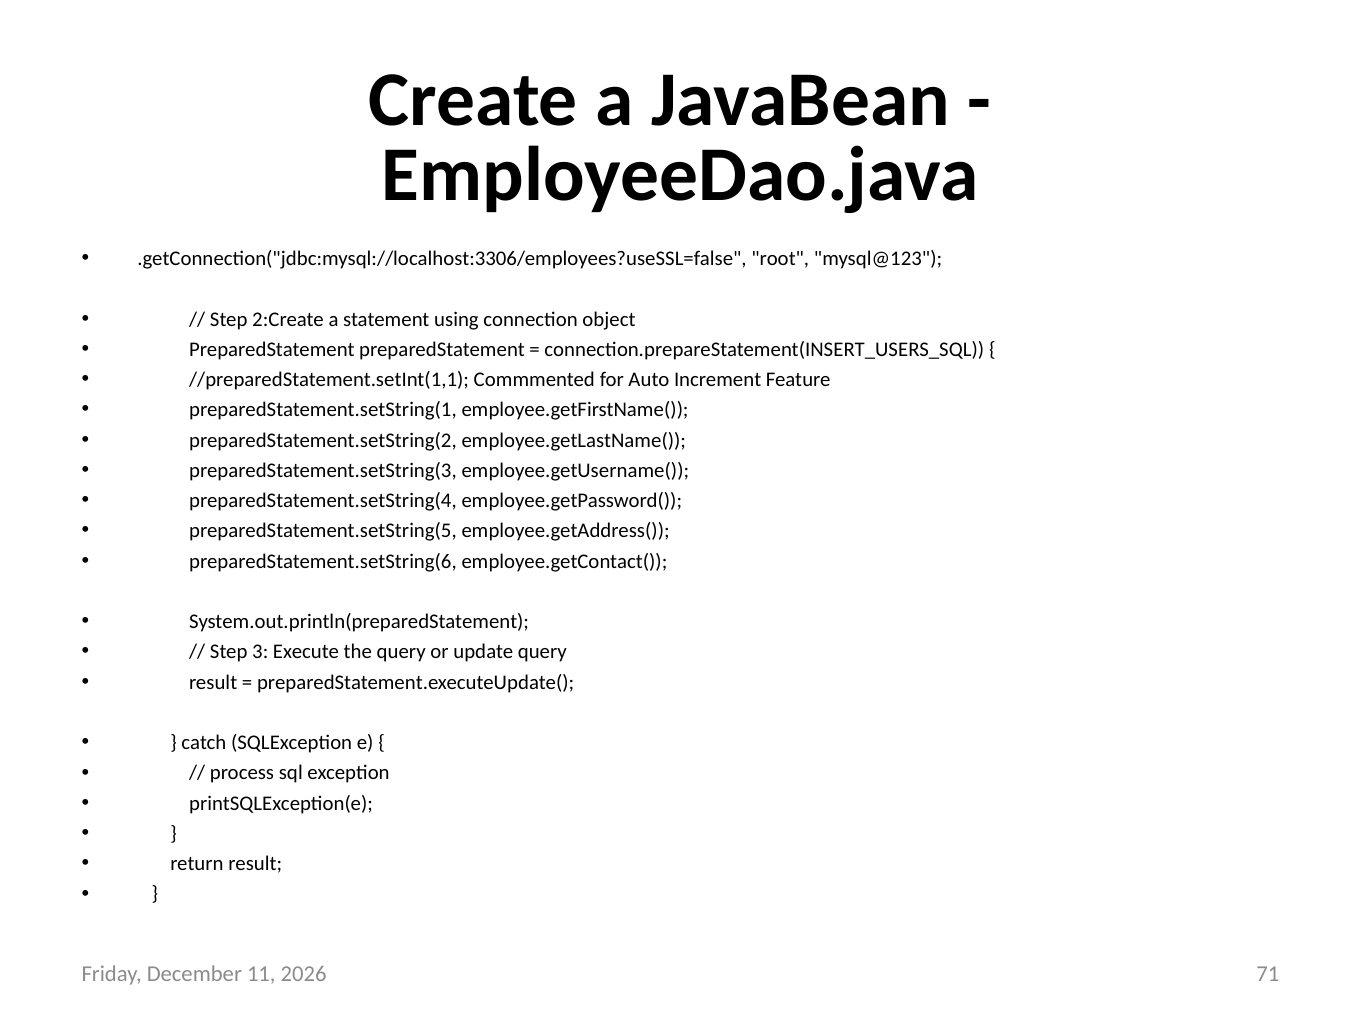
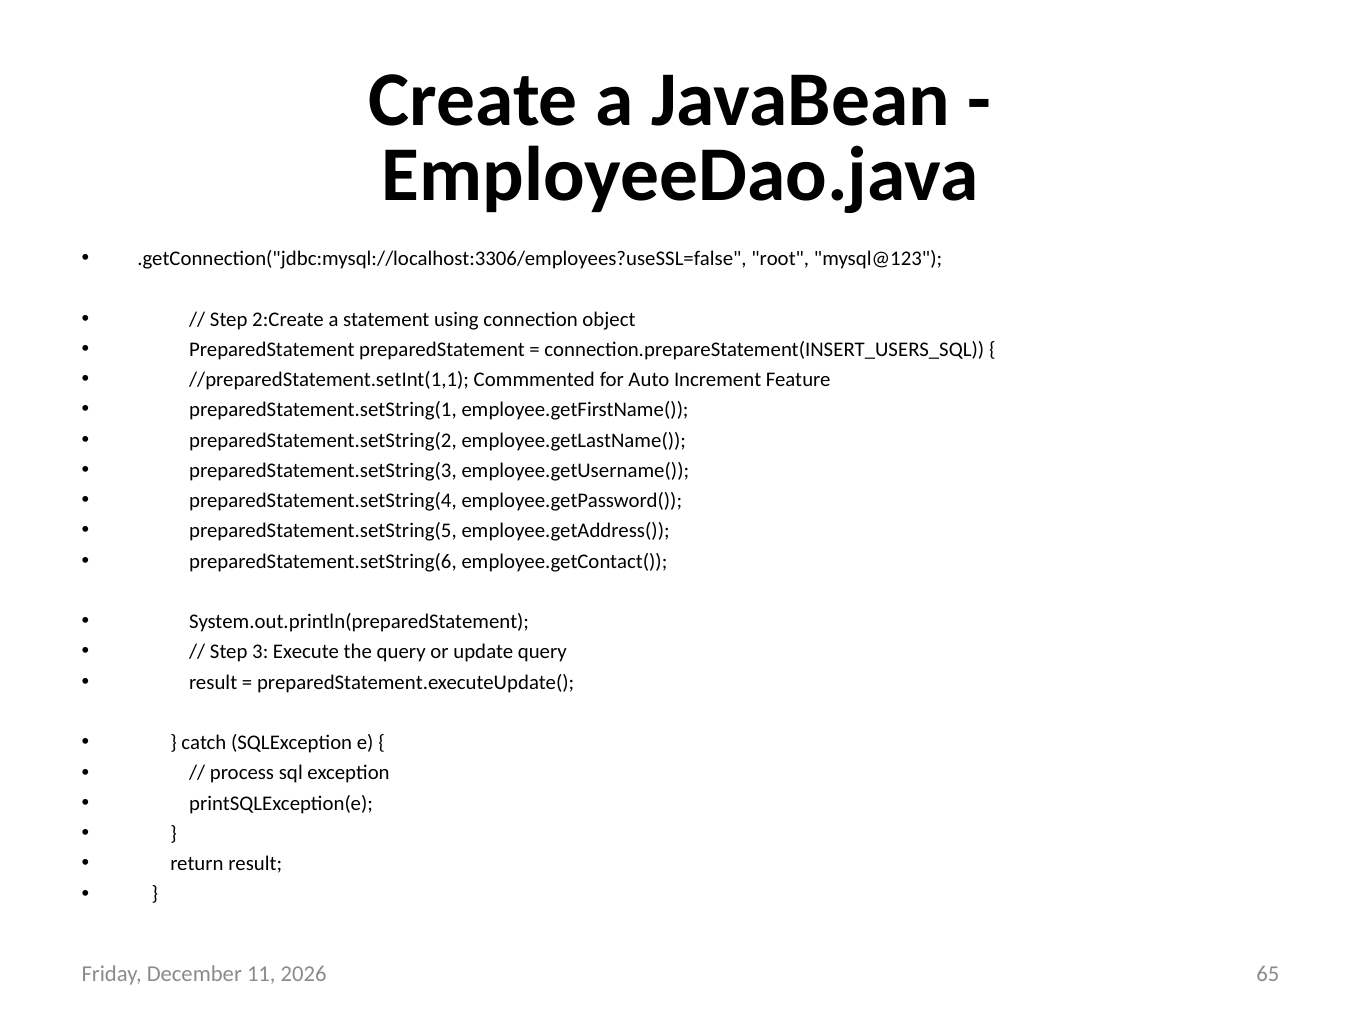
71: 71 -> 65 (1268, 975)
